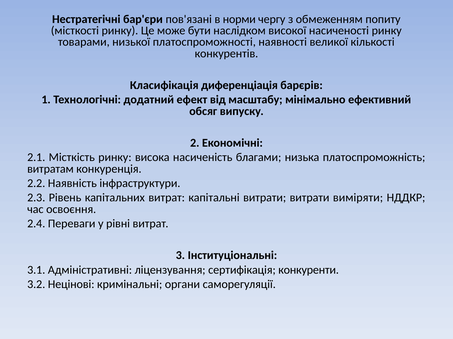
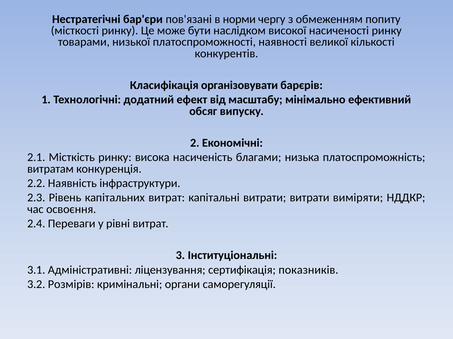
диференціація: диференціація -> організовувати (240, 85)
конкуренти: конкуренти -> показників (308, 270)
Нецінові: Нецінові -> Розмірів (71, 285)
